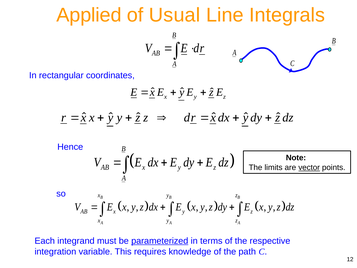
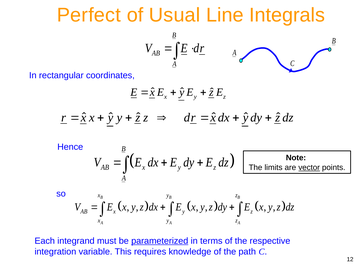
Applied: Applied -> Perfect (89, 15)
